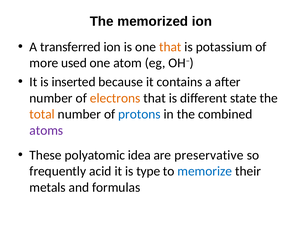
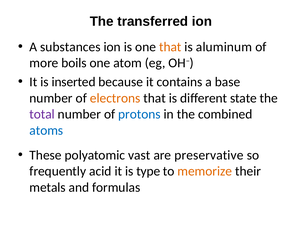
memorized: memorized -> transferred (153, 21)
transferred: transferred -> substances (70, 47)
potassium: potassium -> aluminum (224, 47)
used: used -> boils (74, 63)
after: after -> base (228, 82)
total colour: orange -> purple (42, 114)
atoms colour: purple -> blue (46, 130)
idea: idea -> vast (139, 155)
memorize colour: blue -> orange (205, 171)
